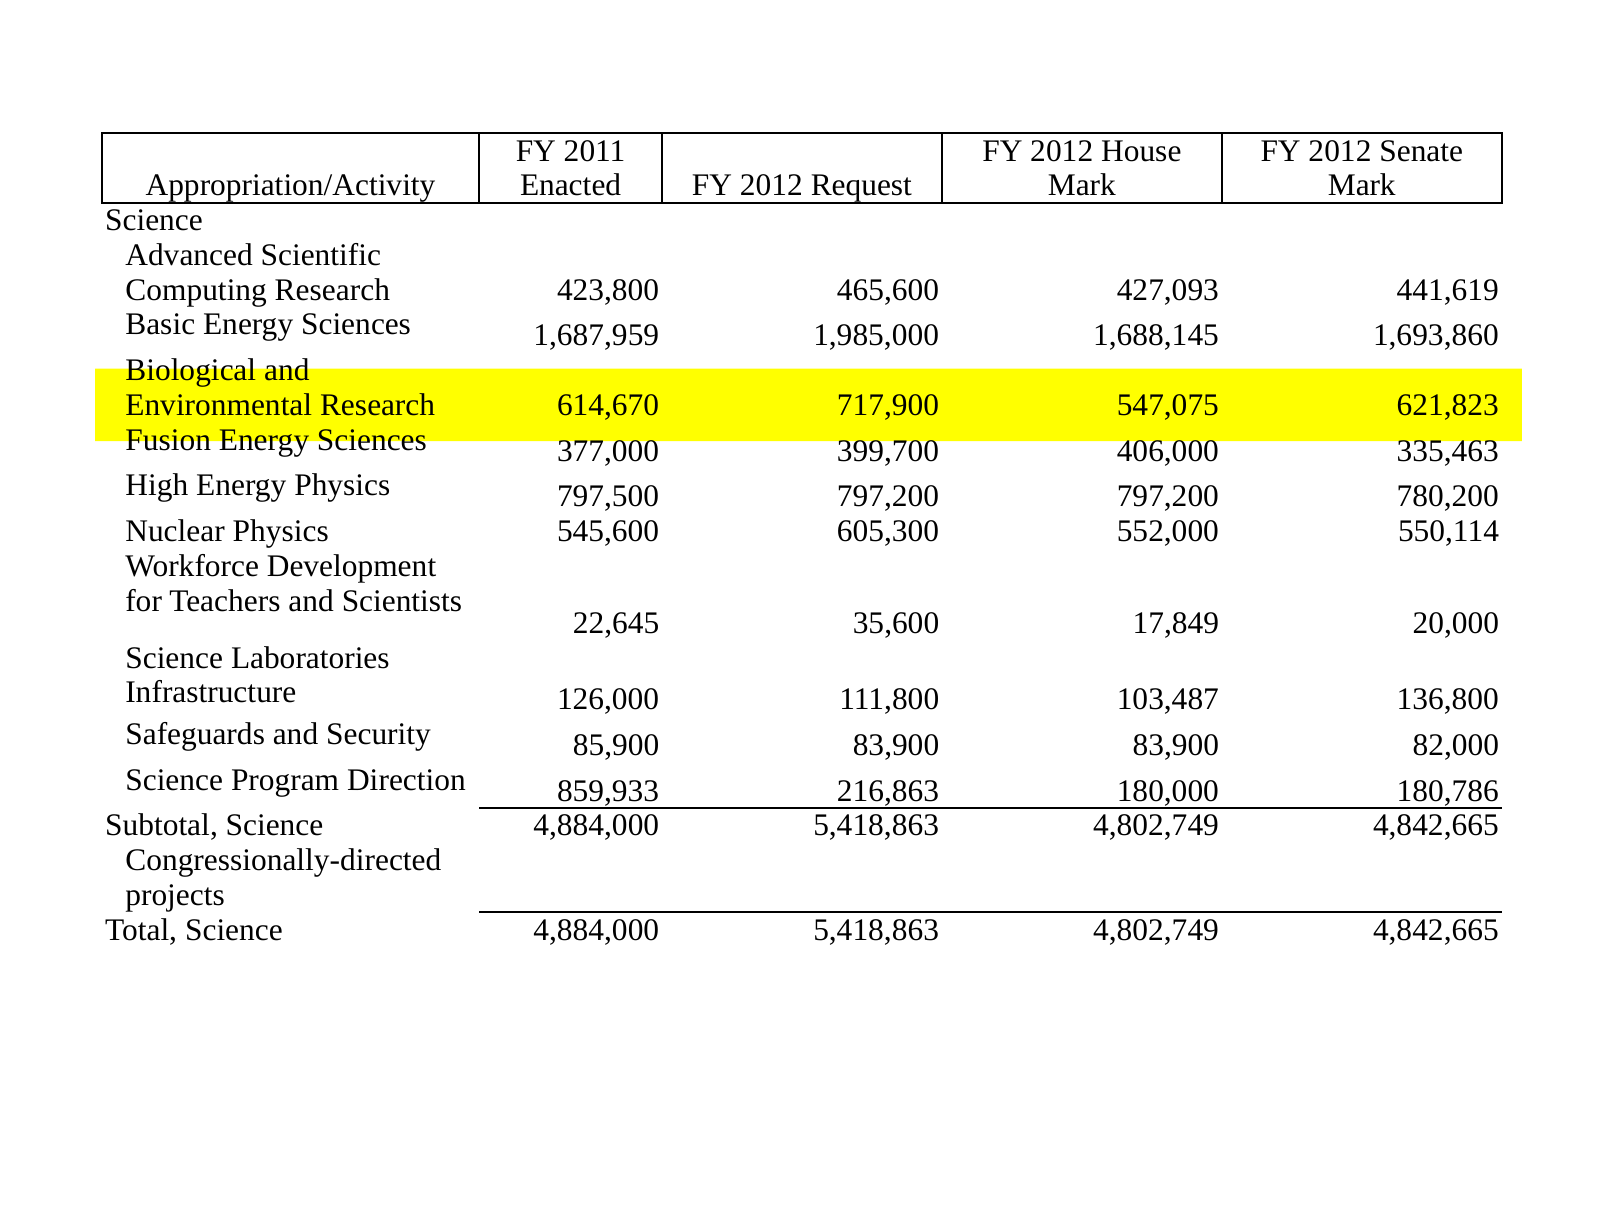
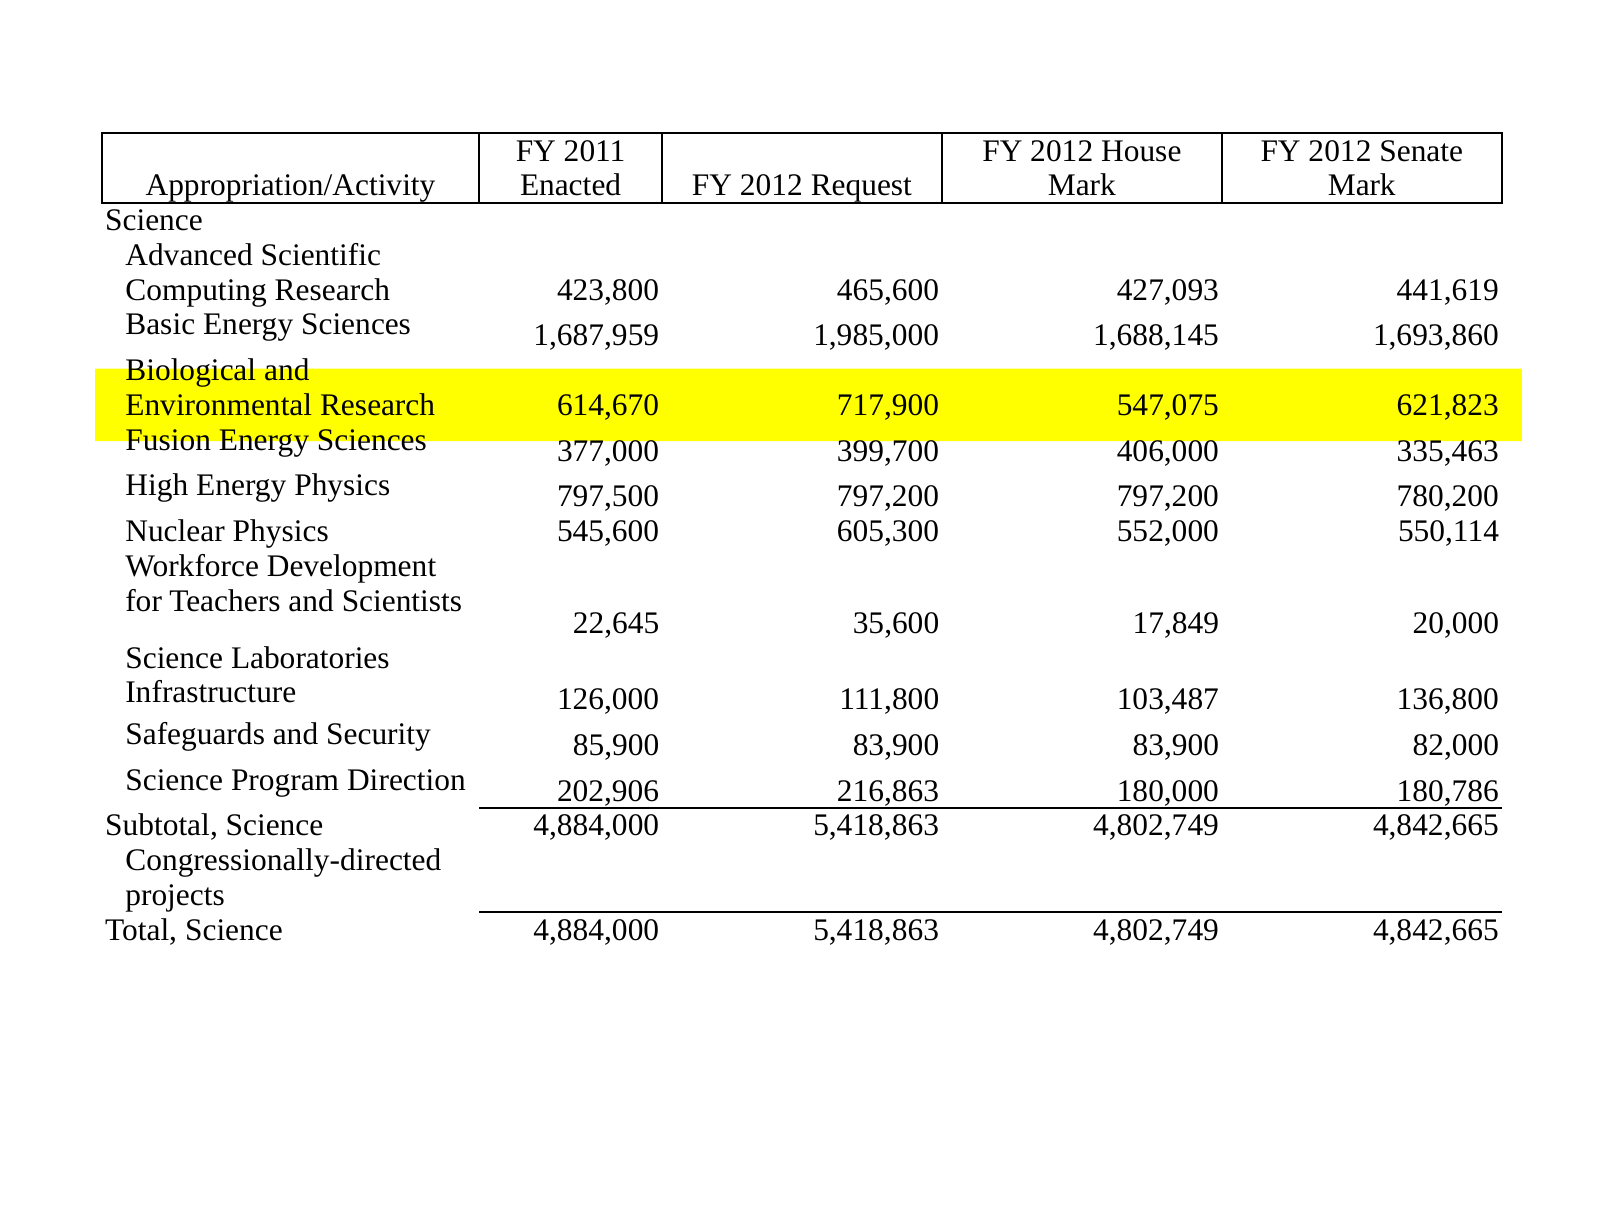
859,933: 859,933 -> 202,906 (608, 791)
